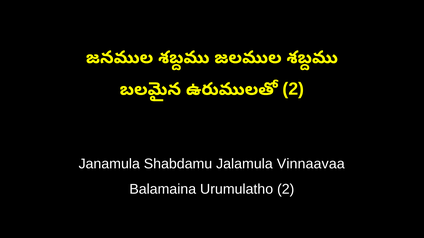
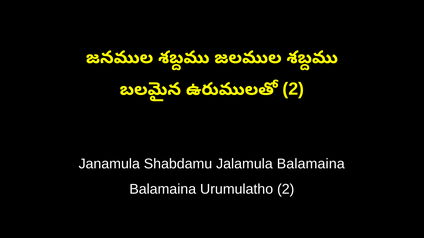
Jalamula Vinnaavaa: Vinnaavaa -> Balamaina (311, 164)
